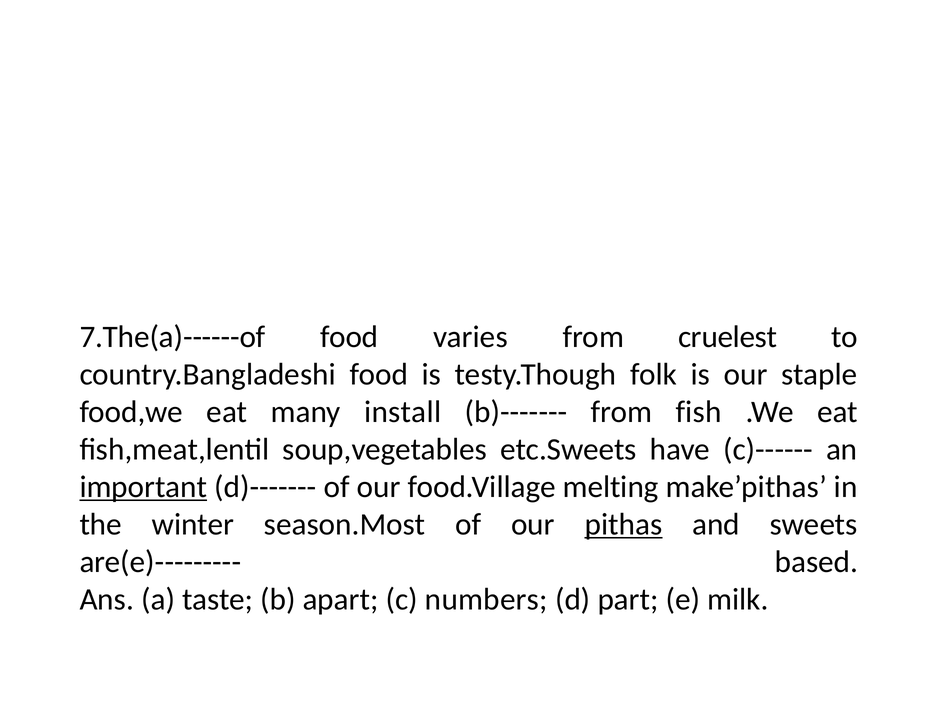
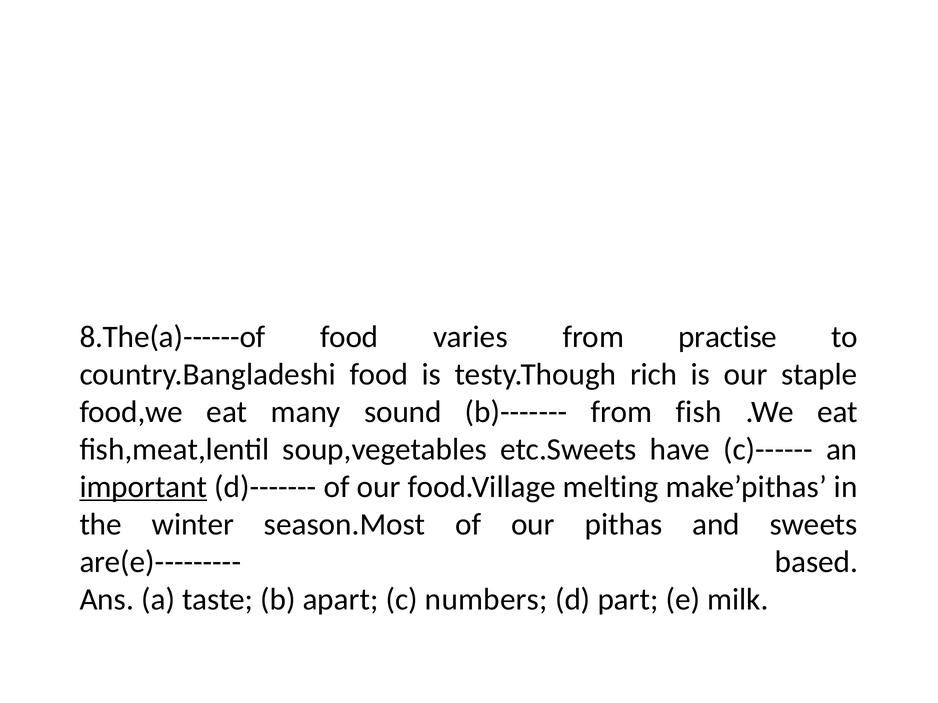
7.The(a)------of: 7.The(a)------of -> 8.The(a)------of (172, 337)
cruelest: cruelest -> practise (728, 337)
folk: folk -> rich (654, 375)
install: install -> sound (403, 412)
pithas underline: present -> none (623, 525)
